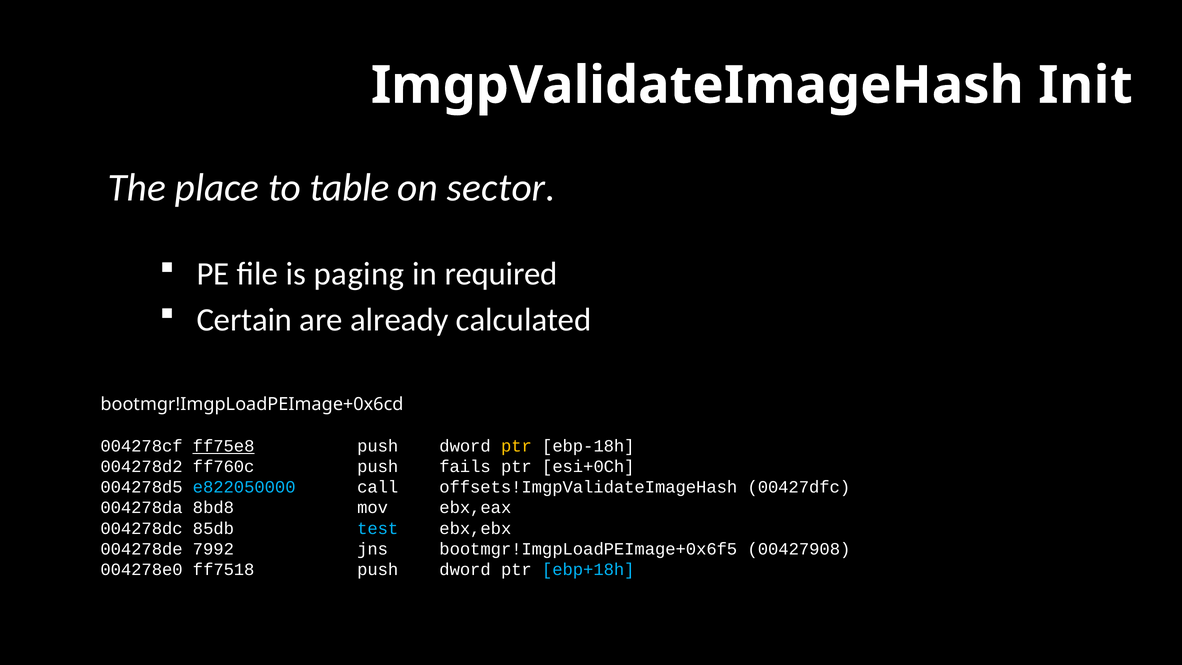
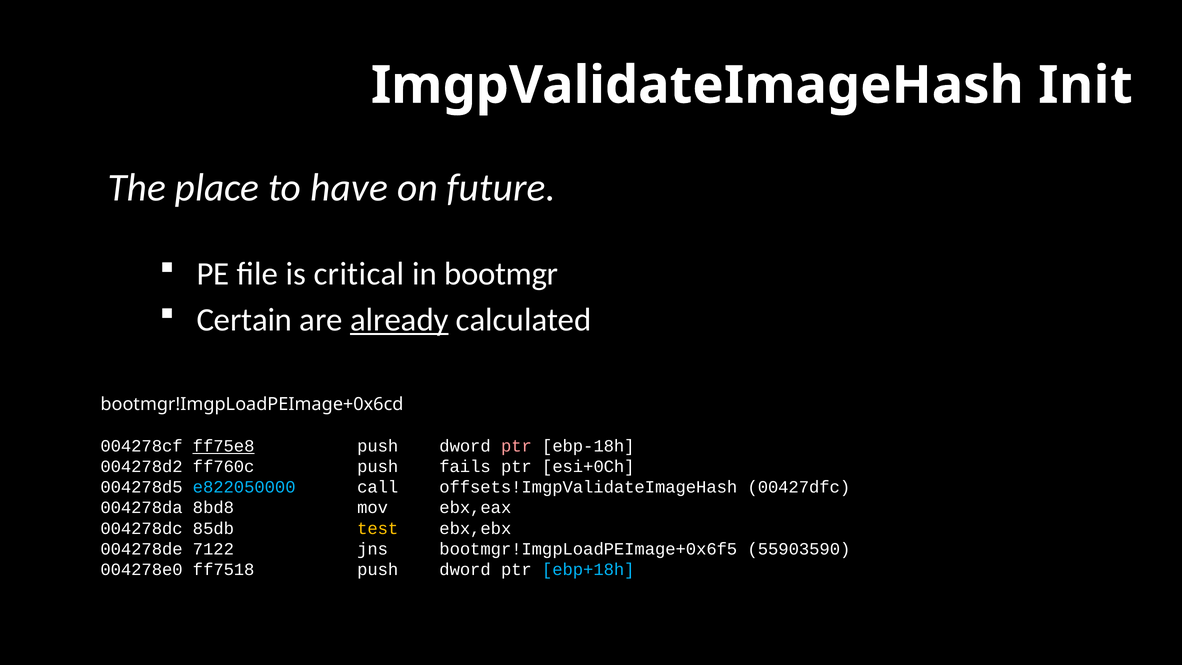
table: table -> have (349, 187)
sector: sector -> future (501, 187)
paging: paging -> critical (359, 274)
required: required -> bootmgr (501, 274)
already underline: none -> present (399, 320)
ptr colour: yellow -> pink (516, 446)
test colour: light blue -> yellow (378, 528)
7992: 7992 -> 7122 (213, 549)
00427908: 00427908 -> 55903590 (799, 549)
